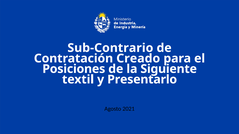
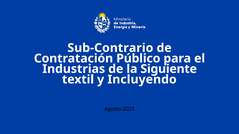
Creado: Creado -> Público (138, 59)
Posiciones: Posiciones -> Industrias (74, 69)
Presentarlo: Presentarlo -> Incluyendo (142, 80)
